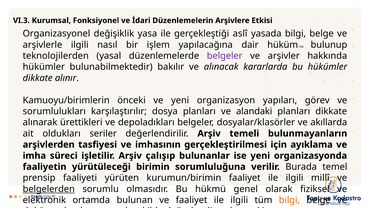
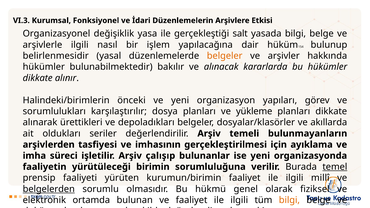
aslî: aslî -> salt (240, 34)
teknolojilerden: teknolojilerden -> belirlenmesidir (56, 56)
belgeler colour: purple -> orange (225, 56)
Kamuoyu/birimlerin: Kamuoyu/birimlerin -> Halindeki/birimlerin (66, 100)
alandaki: alandaki -> yükleme (254, 111)
temel underline: none -> present (335, 167)
